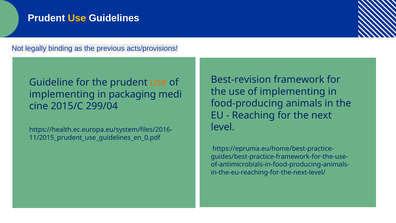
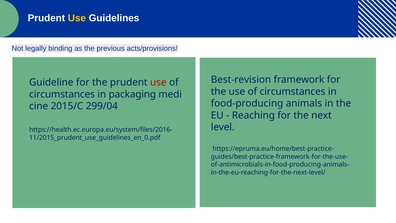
use colour: orange -> red (158, 82)
the use of implementing: implementing -> circumstances (293, 92)
implementing: implementing -> circumstances (62, 94)
